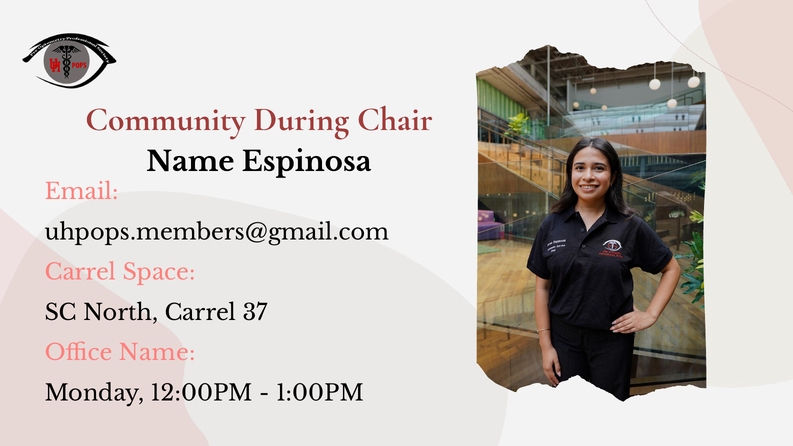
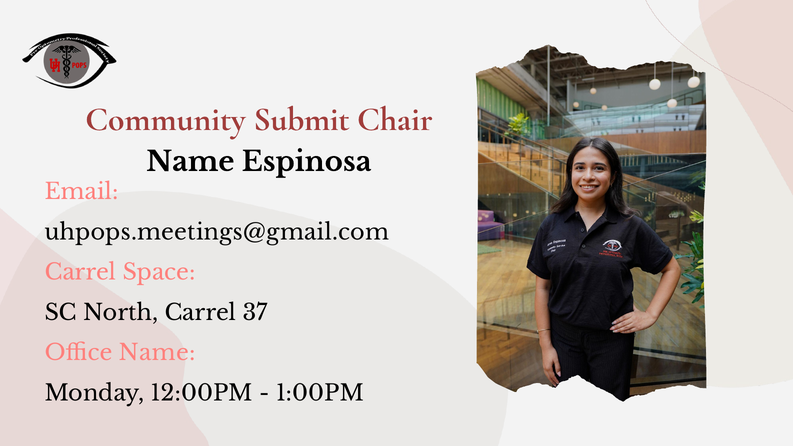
During: During -> Submit (302, 119)
uhpops.members@gmail.com: uhpops.members@gmail.com -> uhpops.meetings@gmail.com (217, 232)
